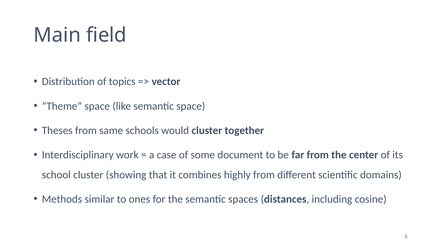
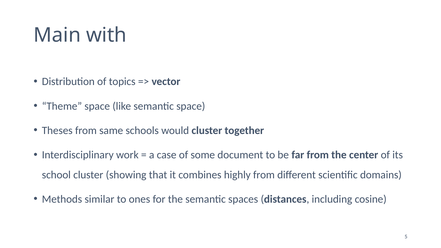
field: field -> with (106, 35)
